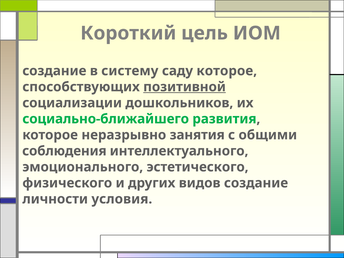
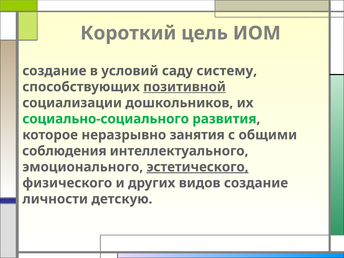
систему: систему -> условий (130, 71)
саду которое: которое -> систему (227, 71)
социально-ближайшего: социально-ближайшего -> социально-социального (106, 119)
эстетического underline: none -> present (198, 167)
условия: условия -> детскую (122, 199)
